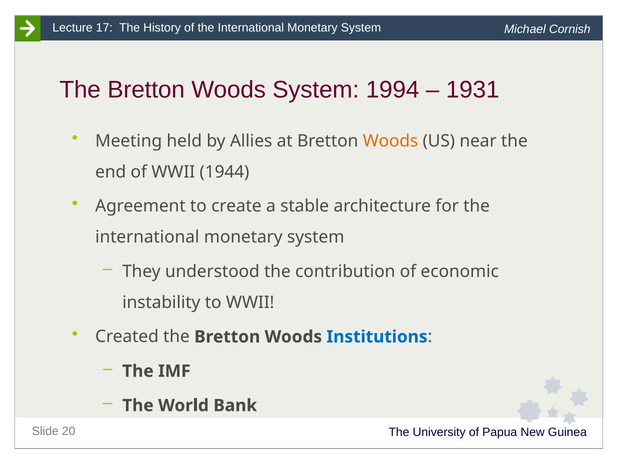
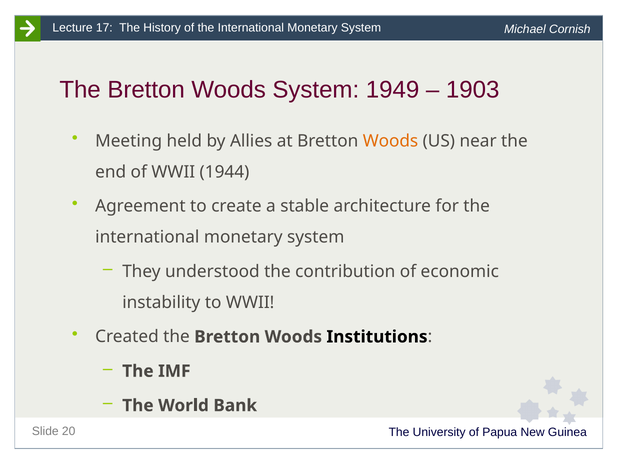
1994: 1994 -> 1949 (393, 90)
1931: 1931 -> 1903 (473, 90)
Institutions colour: blue -> black (377, 337)
